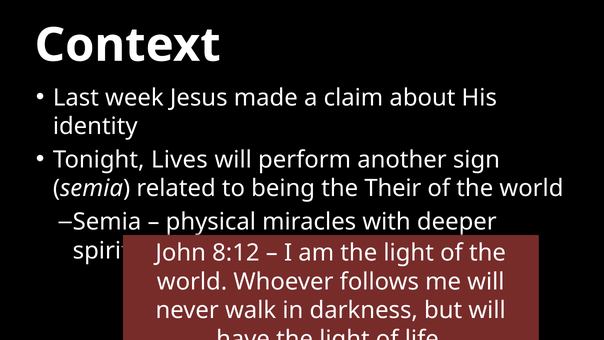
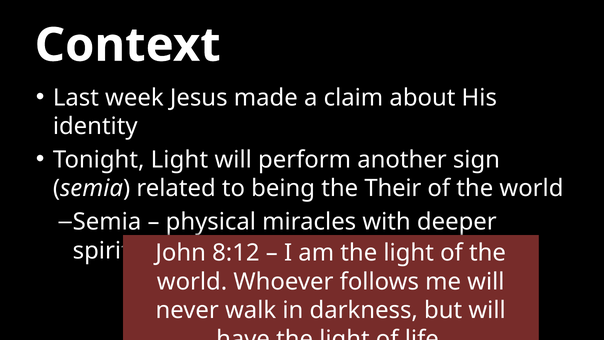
Tonight Lives: Lives -> Light (179, 160)
